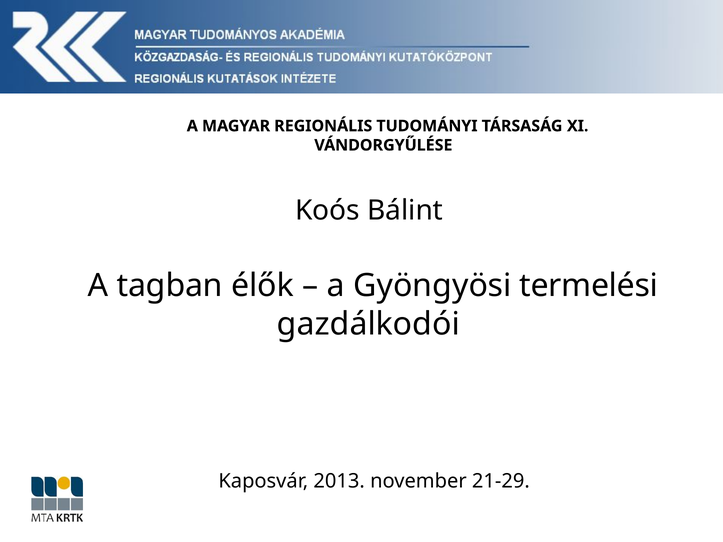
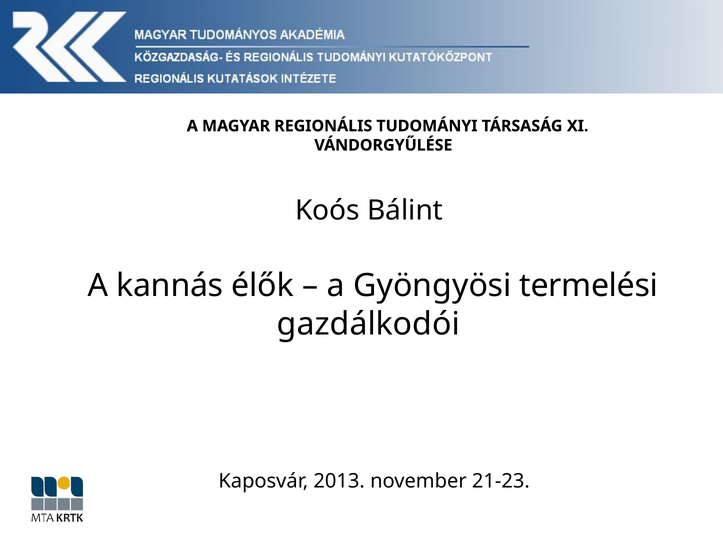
tagban: tagban -> kannás (170, 286)
21-29: 21-29 -> 21-23 (501, 481)
